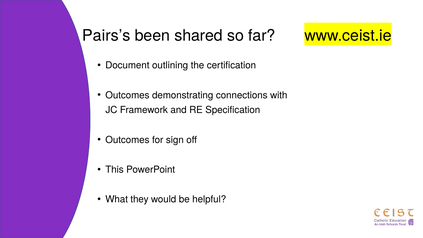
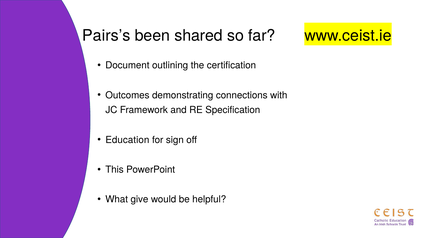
Outcomes: Outcomes -> Education (127, 140)
they: they -> give (139, 199)
